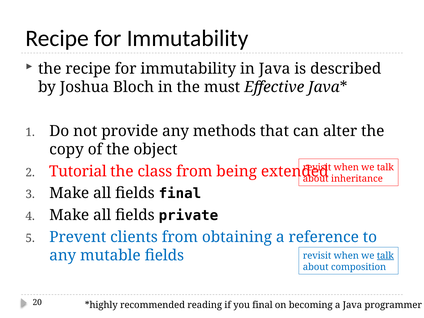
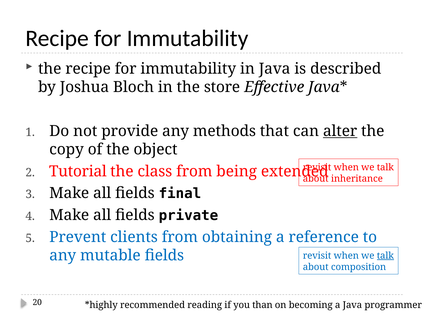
must: must -> store (222, 87)
alter underline: none -> present (340, 131)
you final: final -> than (262, 305)
